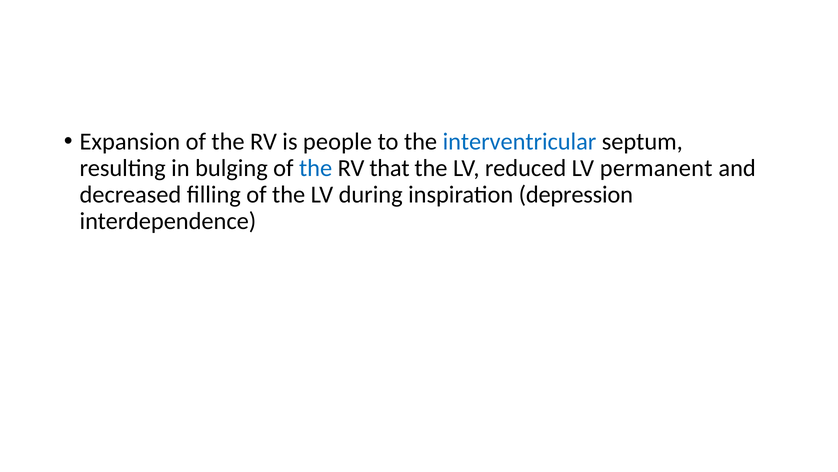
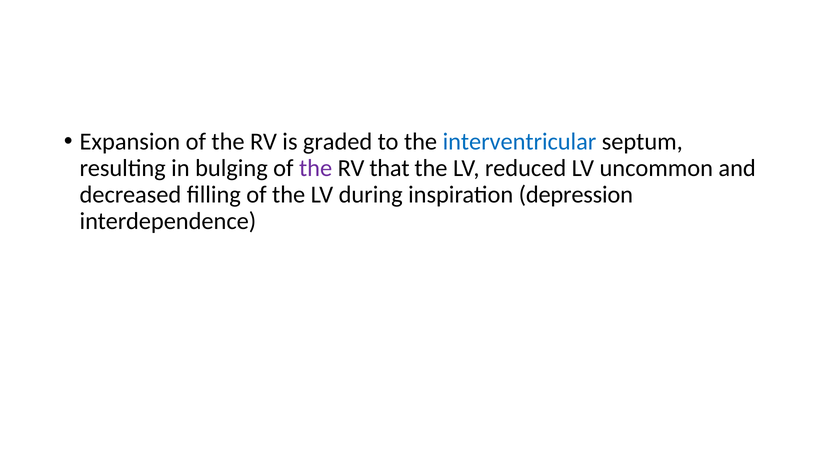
people: people -> graded (338, 142)
the colour: blue -> purple (316, 168)
permanent: permanent -> uncommon (656, 168)
